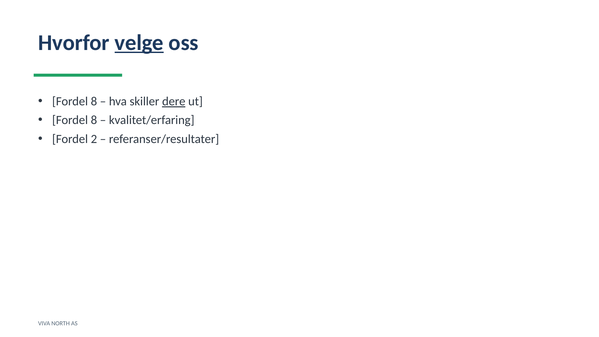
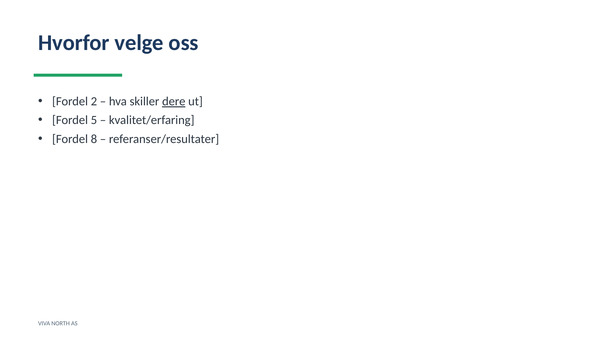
velge underline: present -> none (139, 43)
8: 8 -> 2 (94, 101)
8: 8 -> 5 (94, 120)
2: 2 -> 8 (94, 139)
